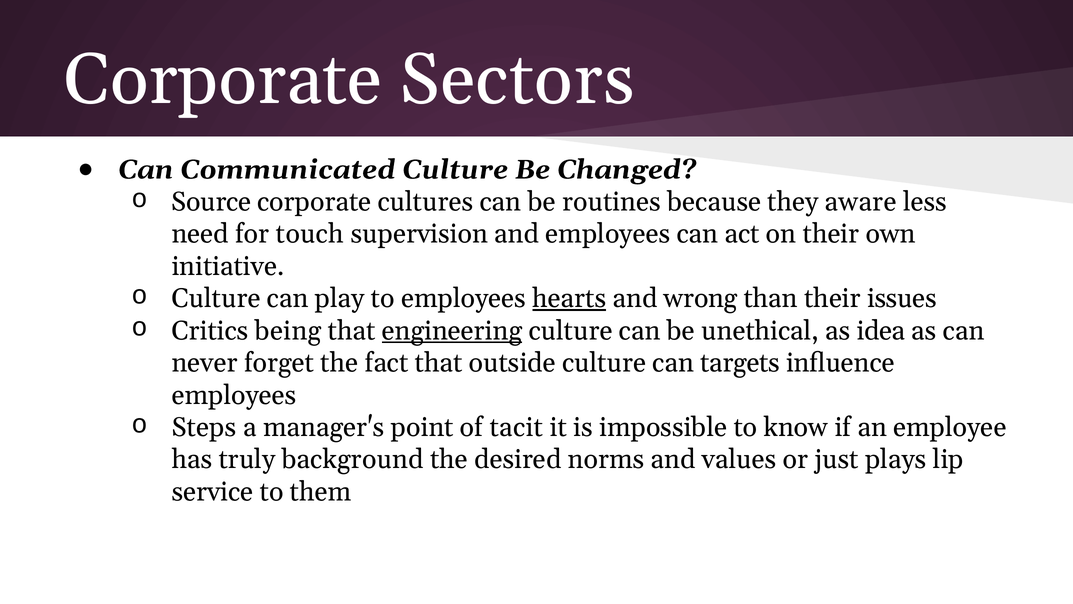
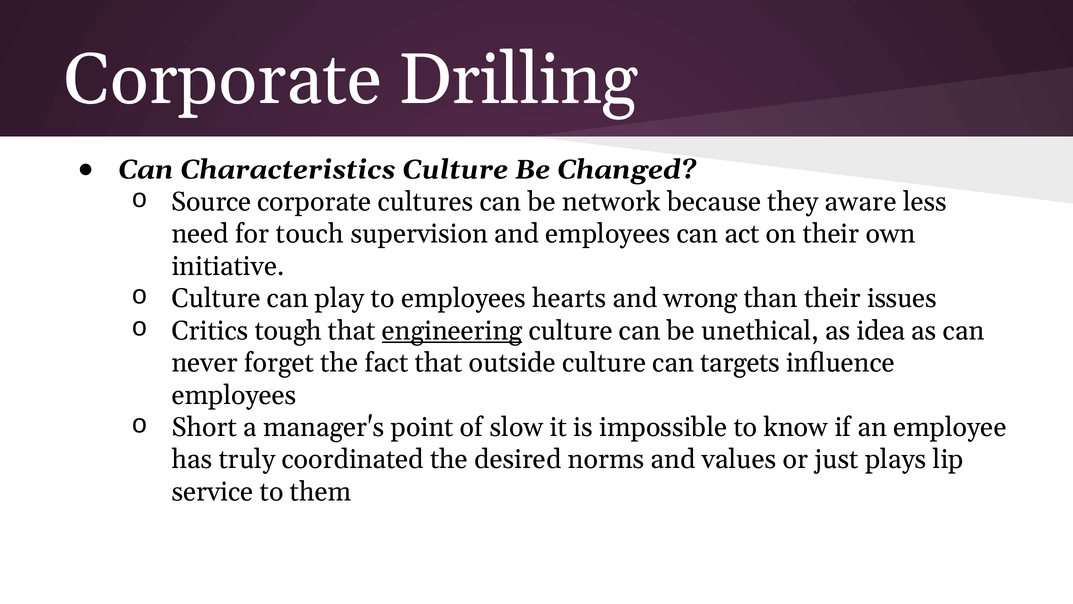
Sectors: Sectors -> Drilling (518, 79)
Communicated: Communicated -> Characteristics (288, 170)
routines: routines -> network (611, 202)
hearts underline: present -> none (569, 298)
being: being -> tough (288, 330)
Steps: Steps -> Short (204, 427)
tacit: tacit -> slow (516, 427)
background: background -> coordinated (353, 459)
